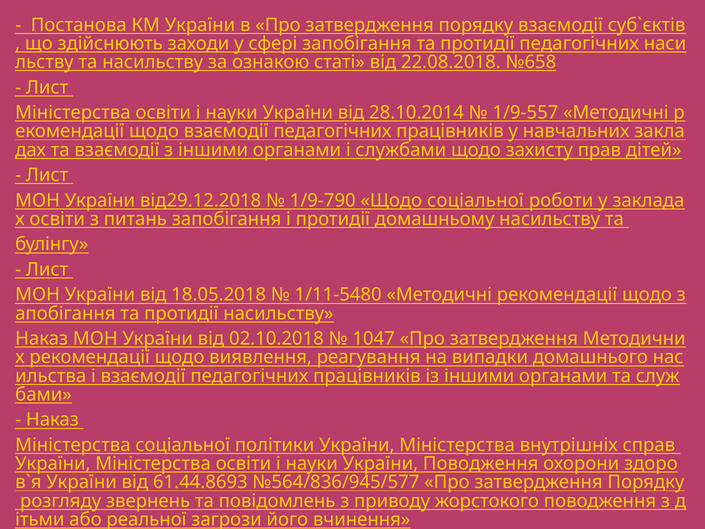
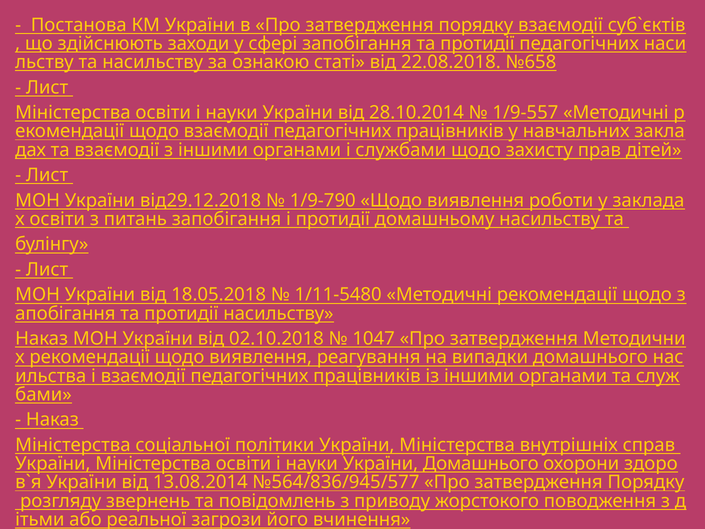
1/9-790 Щодо соціальної: соціальної -> виявлення (476, 200)
України Поводження: Поводження -> Домашнього (481, 463)
61.44.8693: 61.44.8693 -> 13.08.2014 (200, 482)
